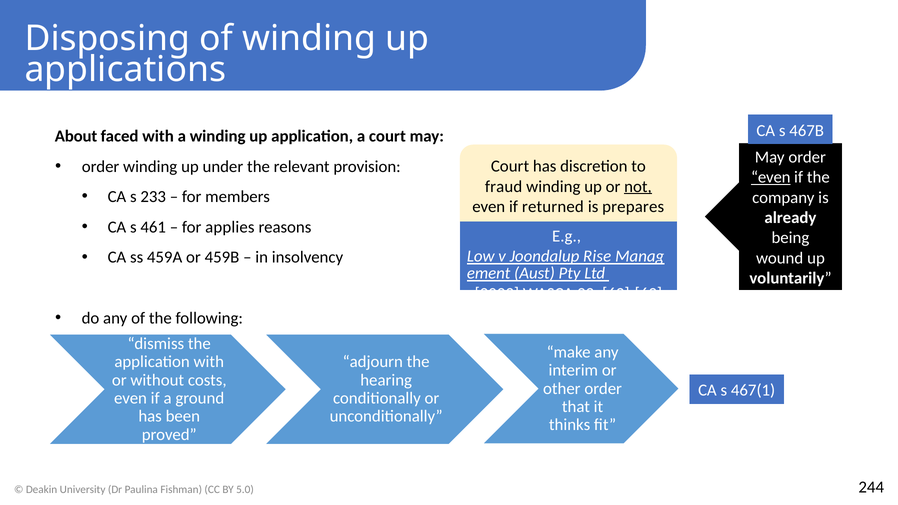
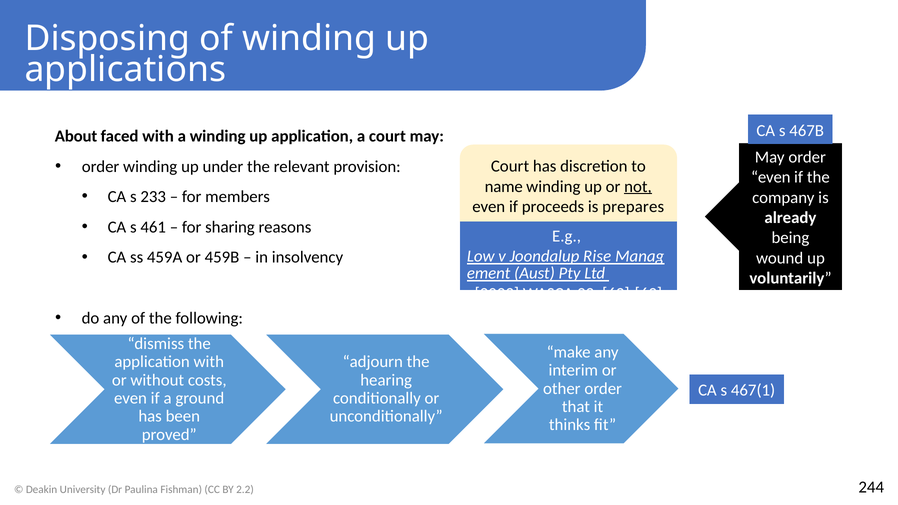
even underline: present -> none (771, 177)
fraud: fraud -> name (504, 186)
returned: returned -> proceeds (553, 207)
applies: applies -> sharing (230, 227)
5.0: 5.0 -> 2.2 (245, 490)
